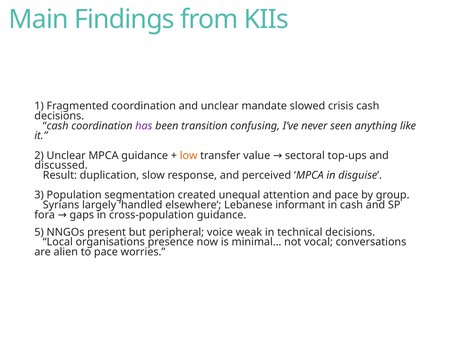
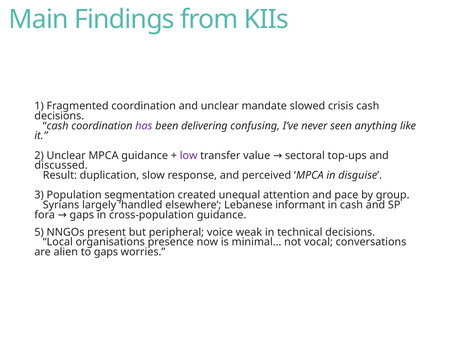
transition: transition -> delivering (204, 126)
low colour: orange -> purple (189, 156)
to pace: pace -> gaps (106, 252)
